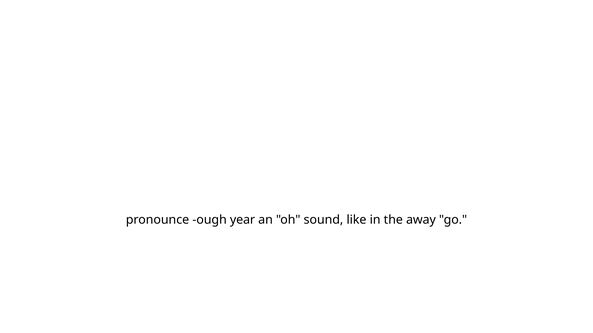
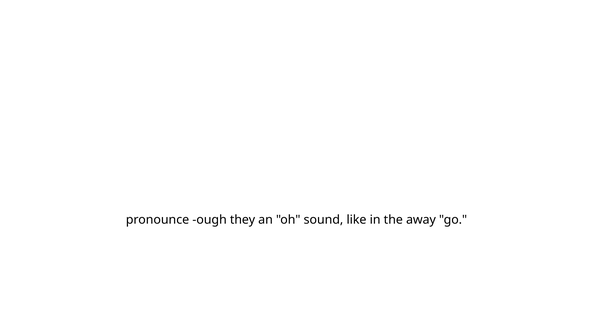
year: year -> they (243, 220)
